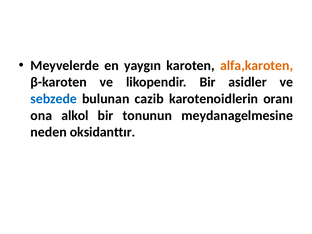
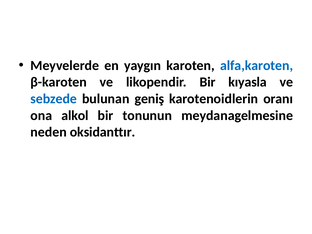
alfa,karoten colour: orange -> blue (257, 65)
asidler: asidler -> kıyasla (248, 82)
cazib: cazib -> geniş (149, 99)
